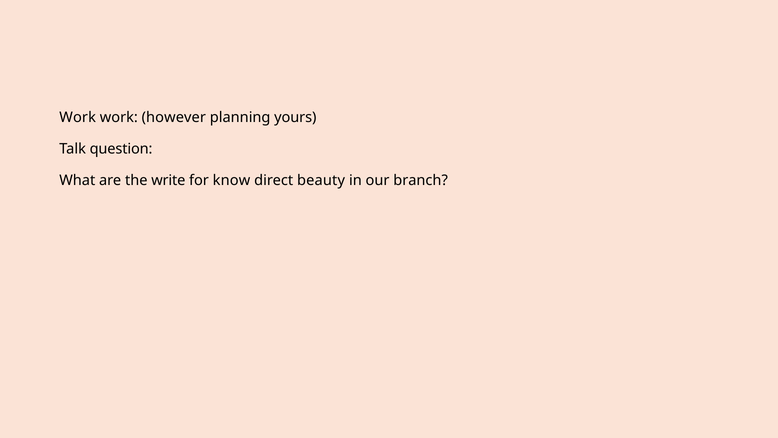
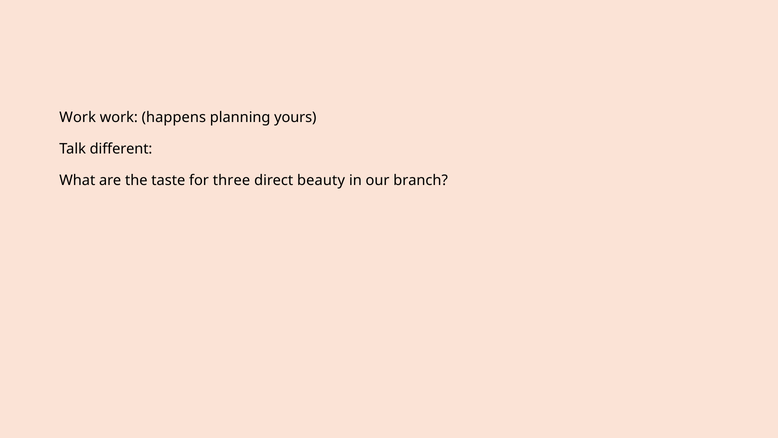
however: however -> happens (174, 117)
question: question -> different (121, 149)
write: write -> taste (168, 180)
know: know -> three (231, 180)
